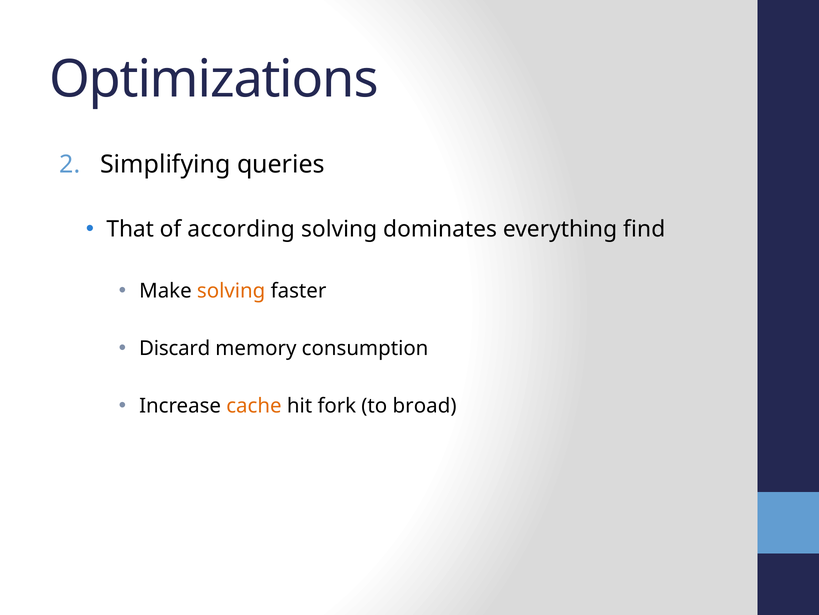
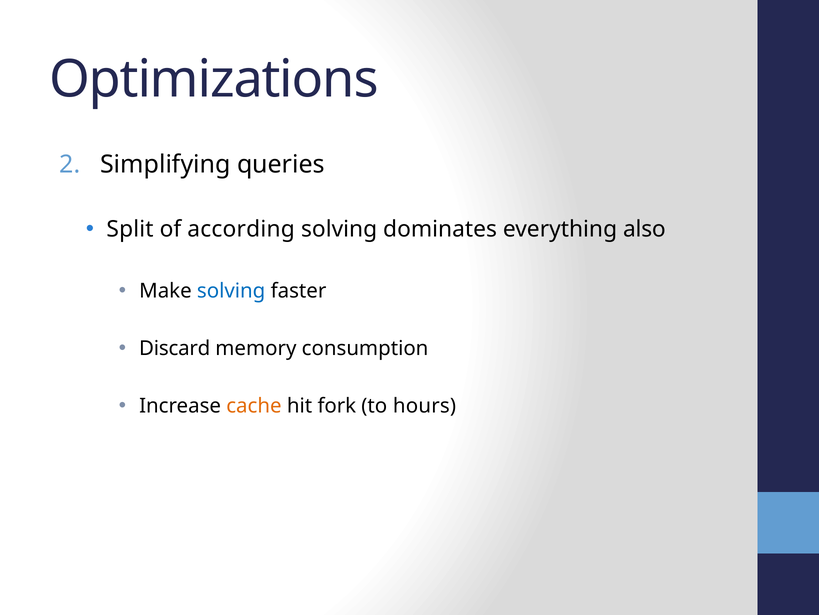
That: That -> Split (130, 229)
find: find -> also (644, 229)
solving colour: orange -> blue (231, 291)
broad: broad -> hours (425, 405)
